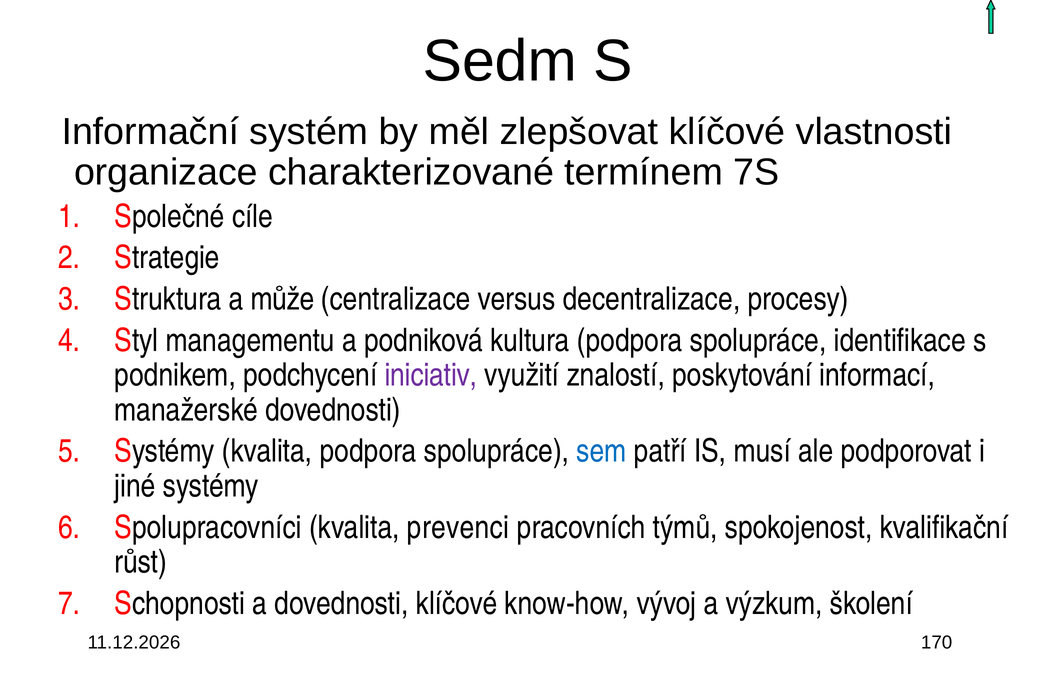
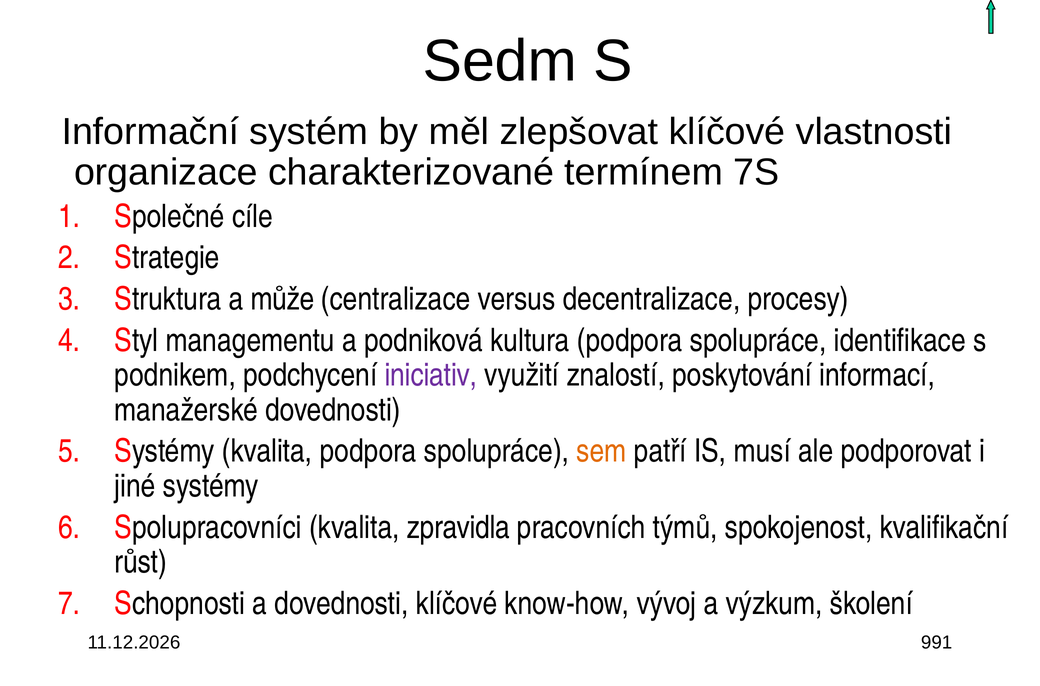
sem colour: blue -> orange (601, 451)
prevenci: prevenci -> zpravidla (458, 527)
170: 170 -> 991 (937, 642)
